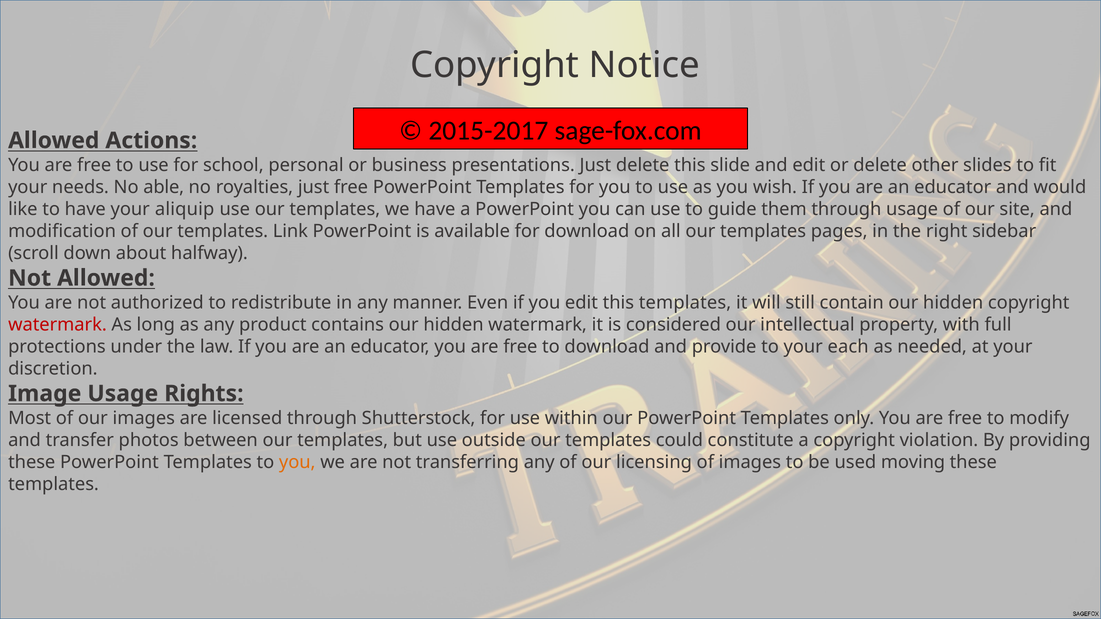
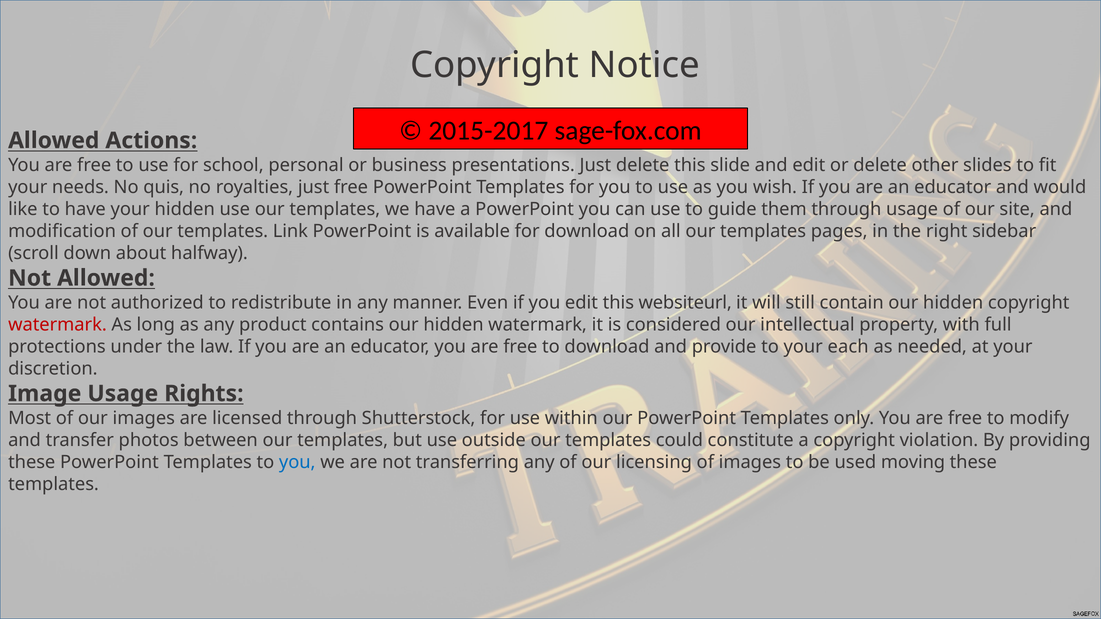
able: able -> quis (164, 187)
your aliquip: aliquip -> hidden (185, 209)
this templates: templates -> websiteurl (685, 303)
you colour: orange -> blue (297, 462)
